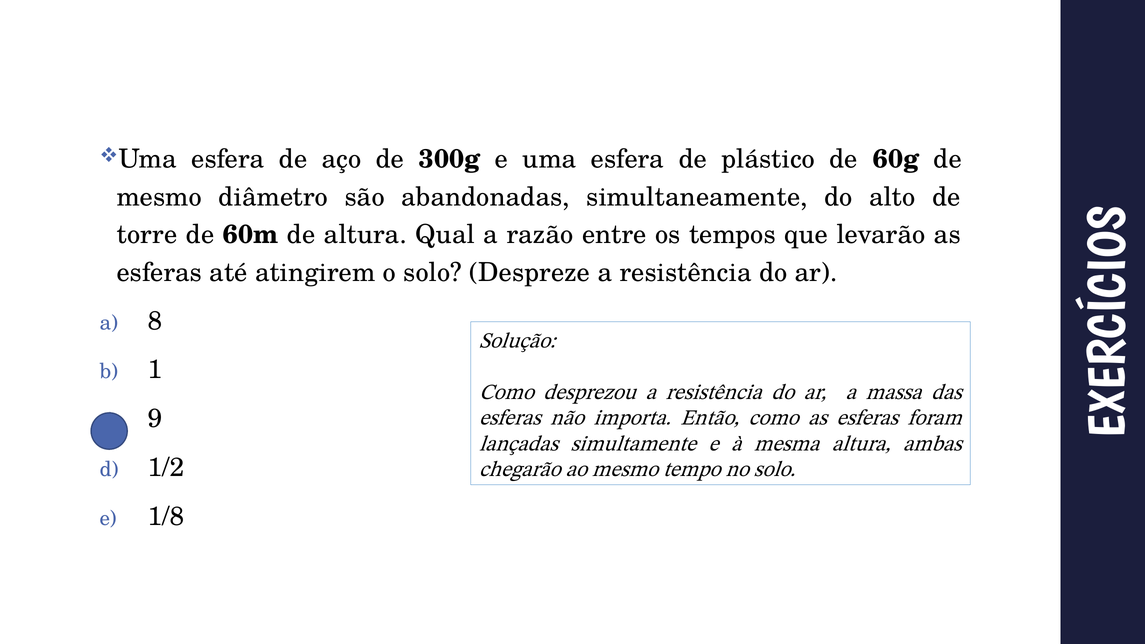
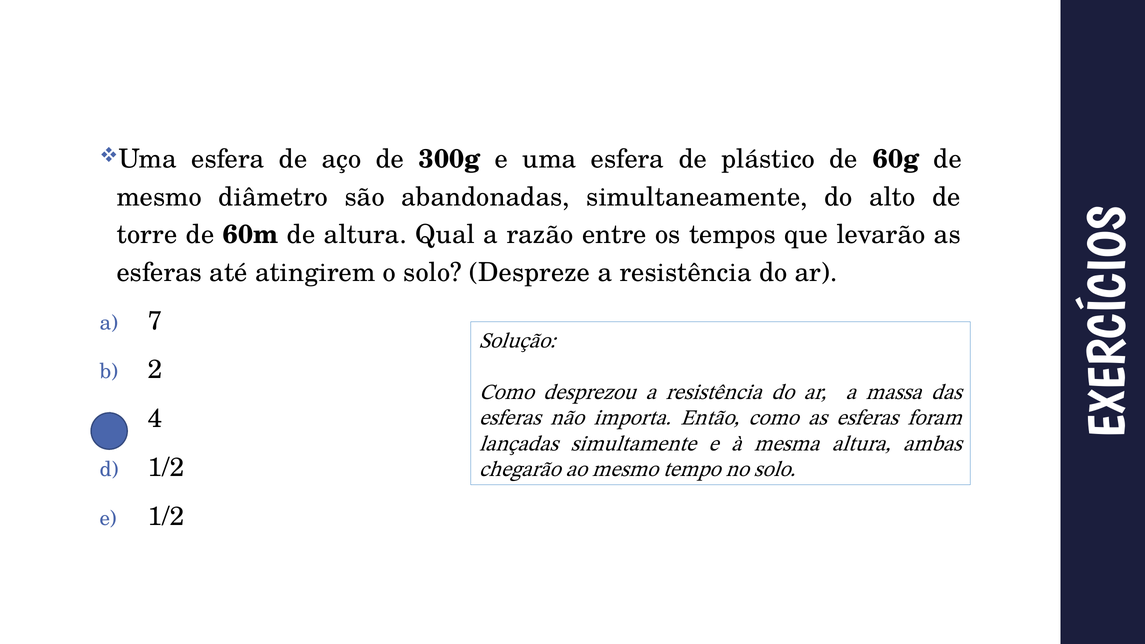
8: 8 -> 7 (155, 321)
1: 1 -> 2 (155, 370)
9: 9 -> 4 (155, 419)
e 1/8: 1/8 -> 1/2 (166, 517)
